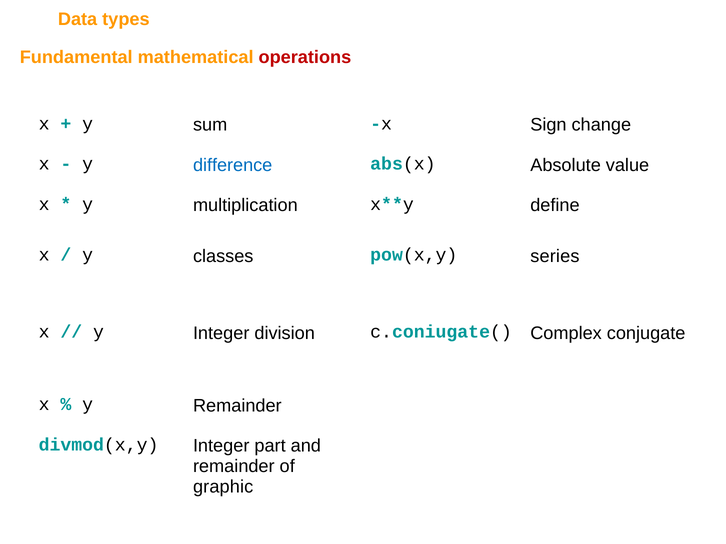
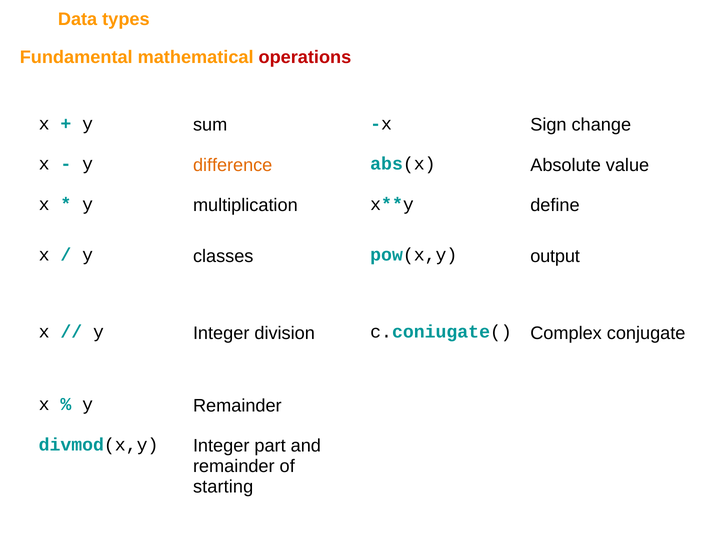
difference colour: blue -> orange (233, 165)
series: series -> output (555, 257)
graphic: graphic -> starting (223, 487)
